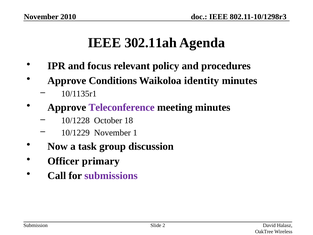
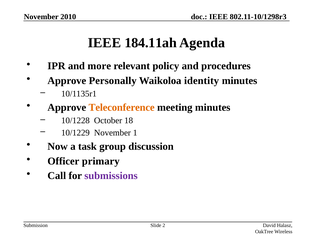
302.11ah: 302.11ah -> 184.11ah (151, 43)
focus: focus -> more (99, 66)
Conditions: Conditions -> Personally (113, 81)
Teleconference colour: purple -> orange (122, 107)
